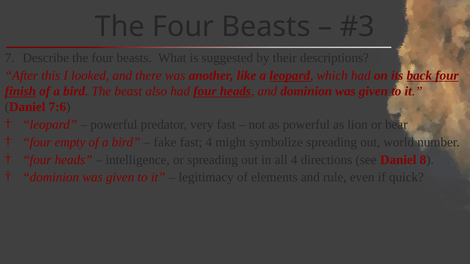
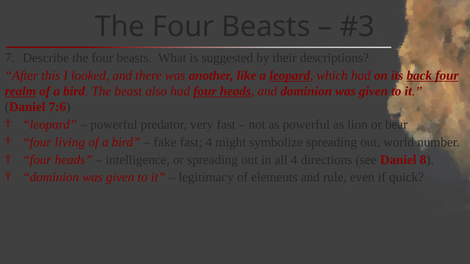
finish: finish -> realm (20, 91)
empty: empty -> living (70, 142)
